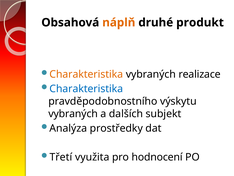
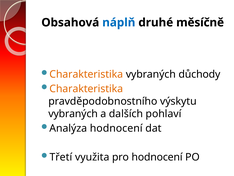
náplň colour: orange -> blue (119, 22)
produkt: produkt -> měsíčně (200, 22)
realizace: realizace -> důchody (200, 74)
Charakteristika colour: blue -> orange (86, 88)
subjekt: subjekt -> pohlaví (164, 113)
Analýza prostředky: prostředky -> hodnocení (116, 128)
